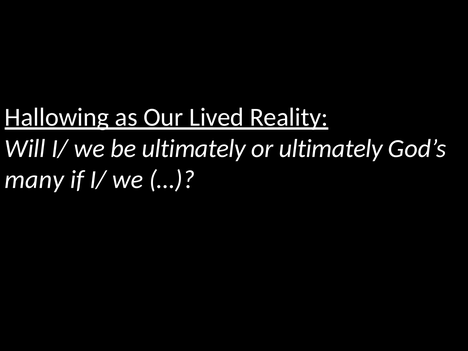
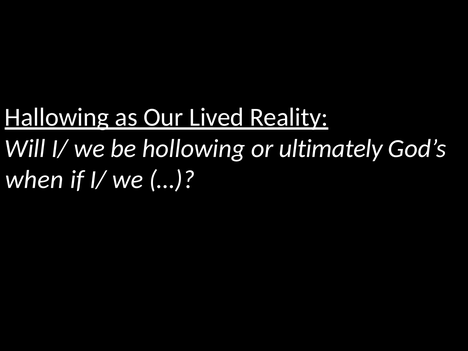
be ultimately: ultimately -> hollowing (194, 148)
many: many -> when (34, 180)
